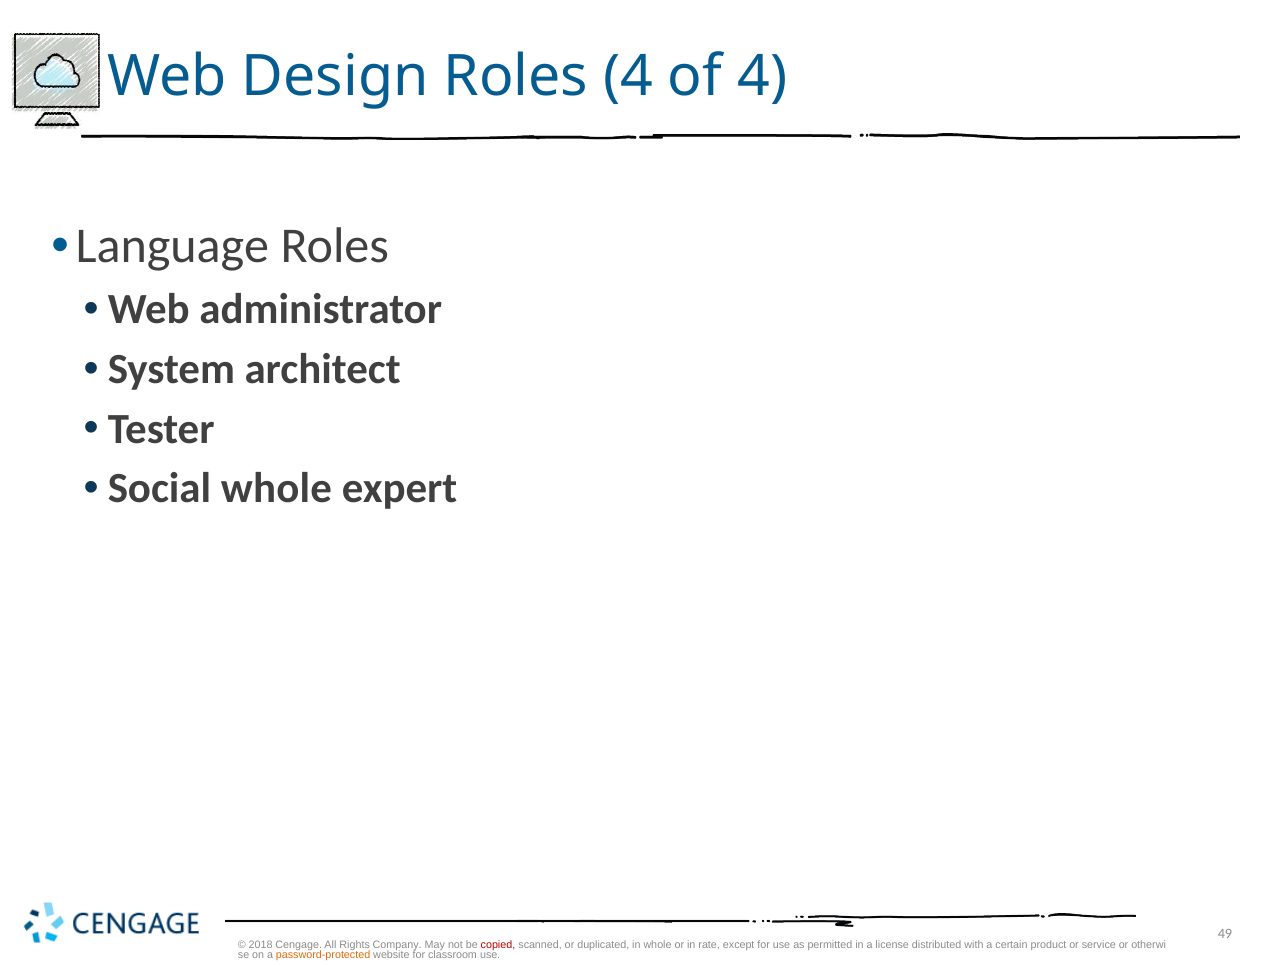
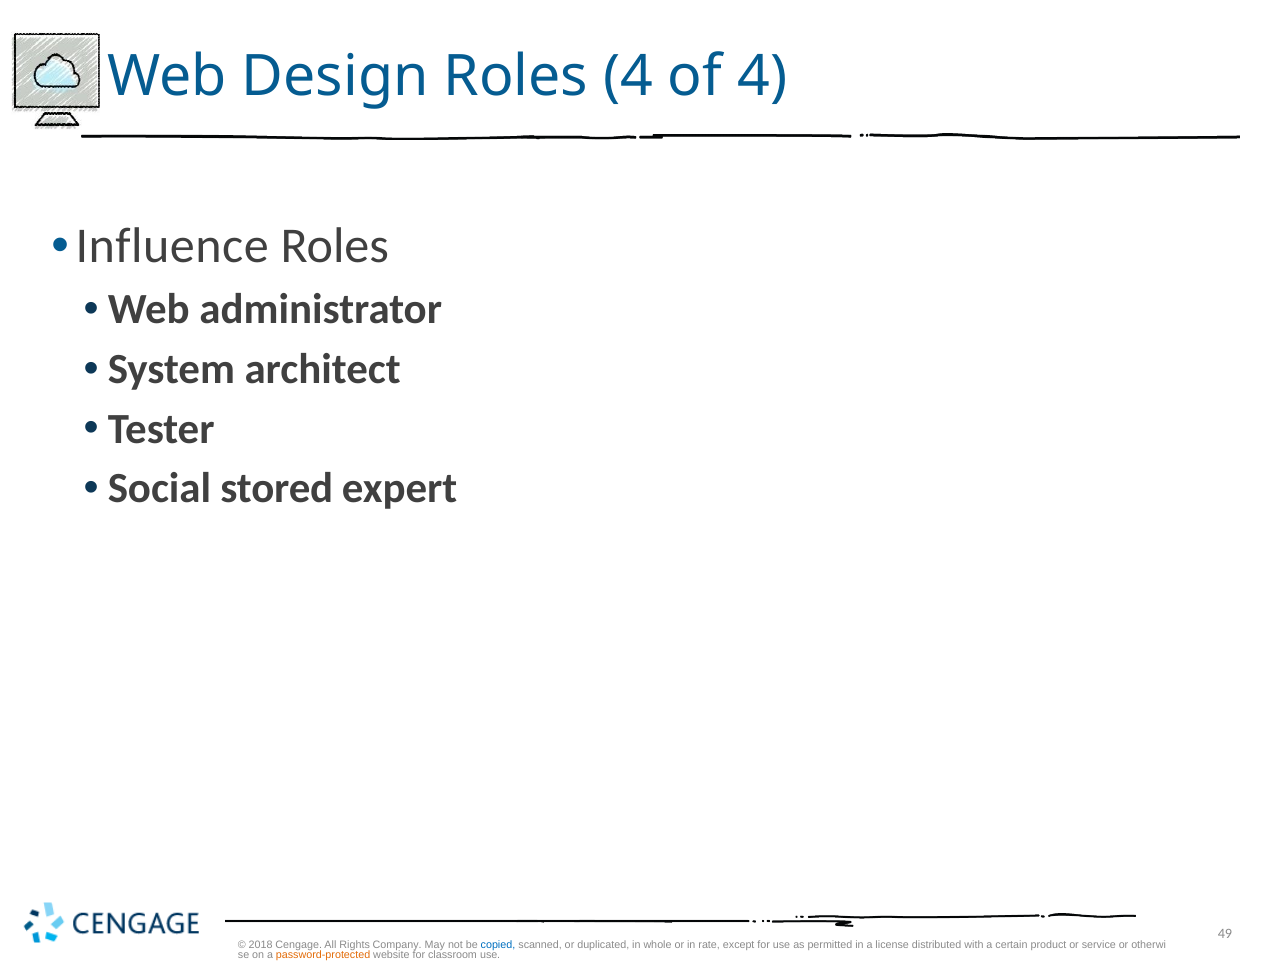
Language: Language -> Influence (172, 246)
Social whole: whole -> stored (277, 489)
copied colour: red -> blue (498, 945)
